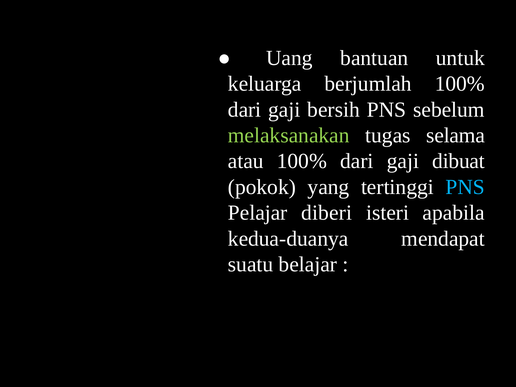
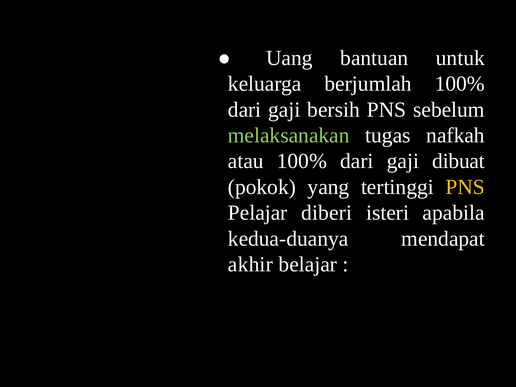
selama: selama -> nafkah (456, 135)
PNS colour: light blue -> yellow (465, 187)
suatu: suatu -> akhir (250, 264)
